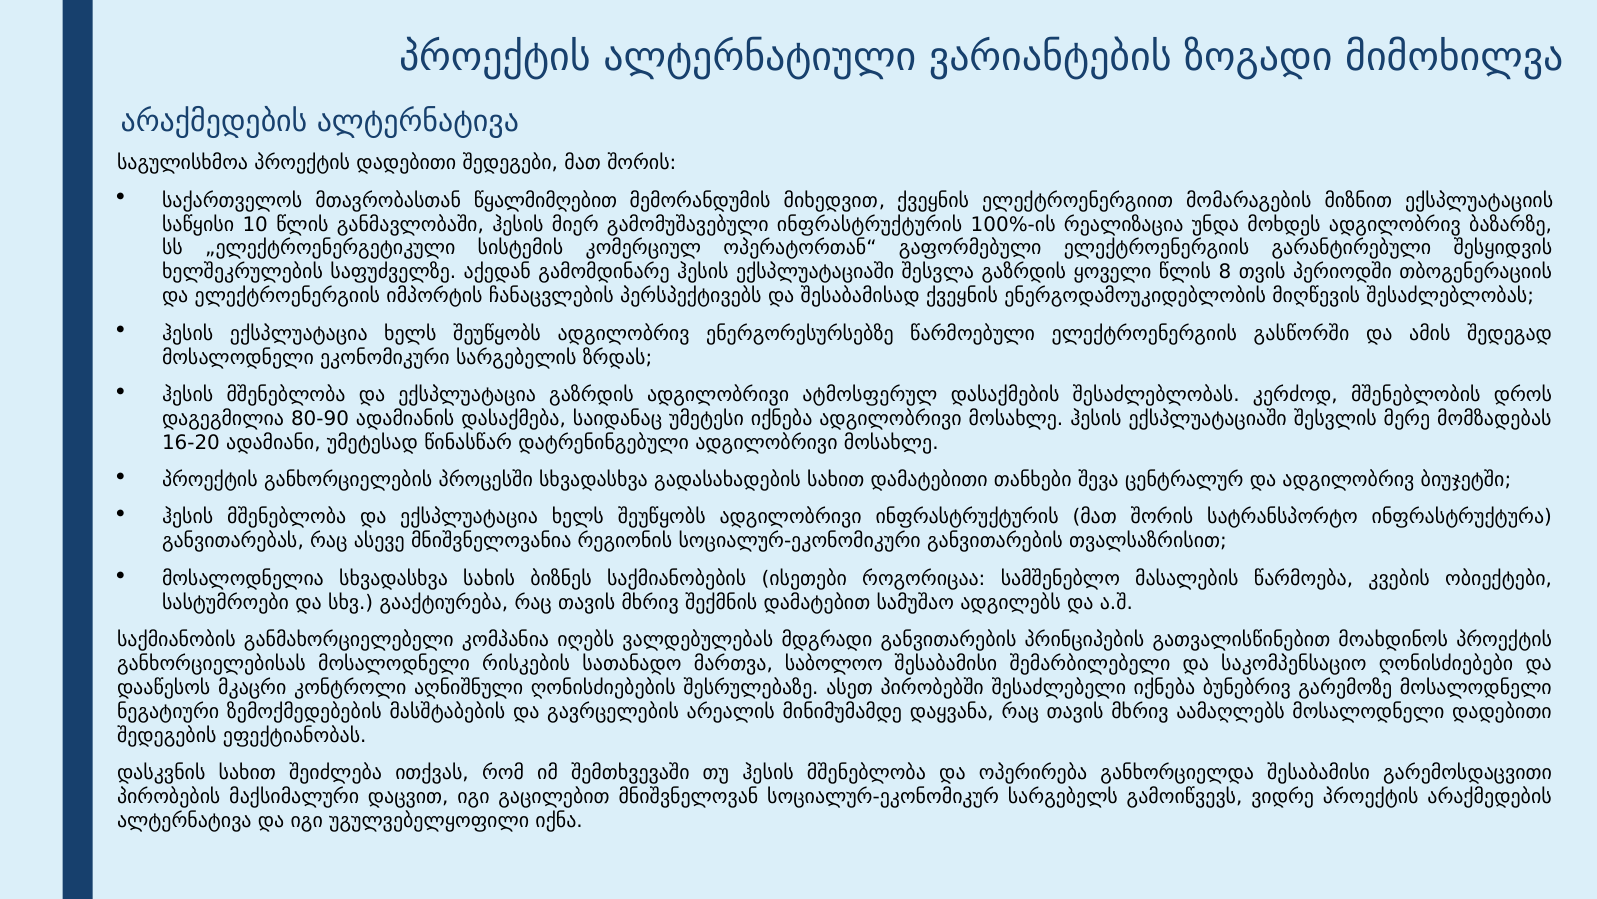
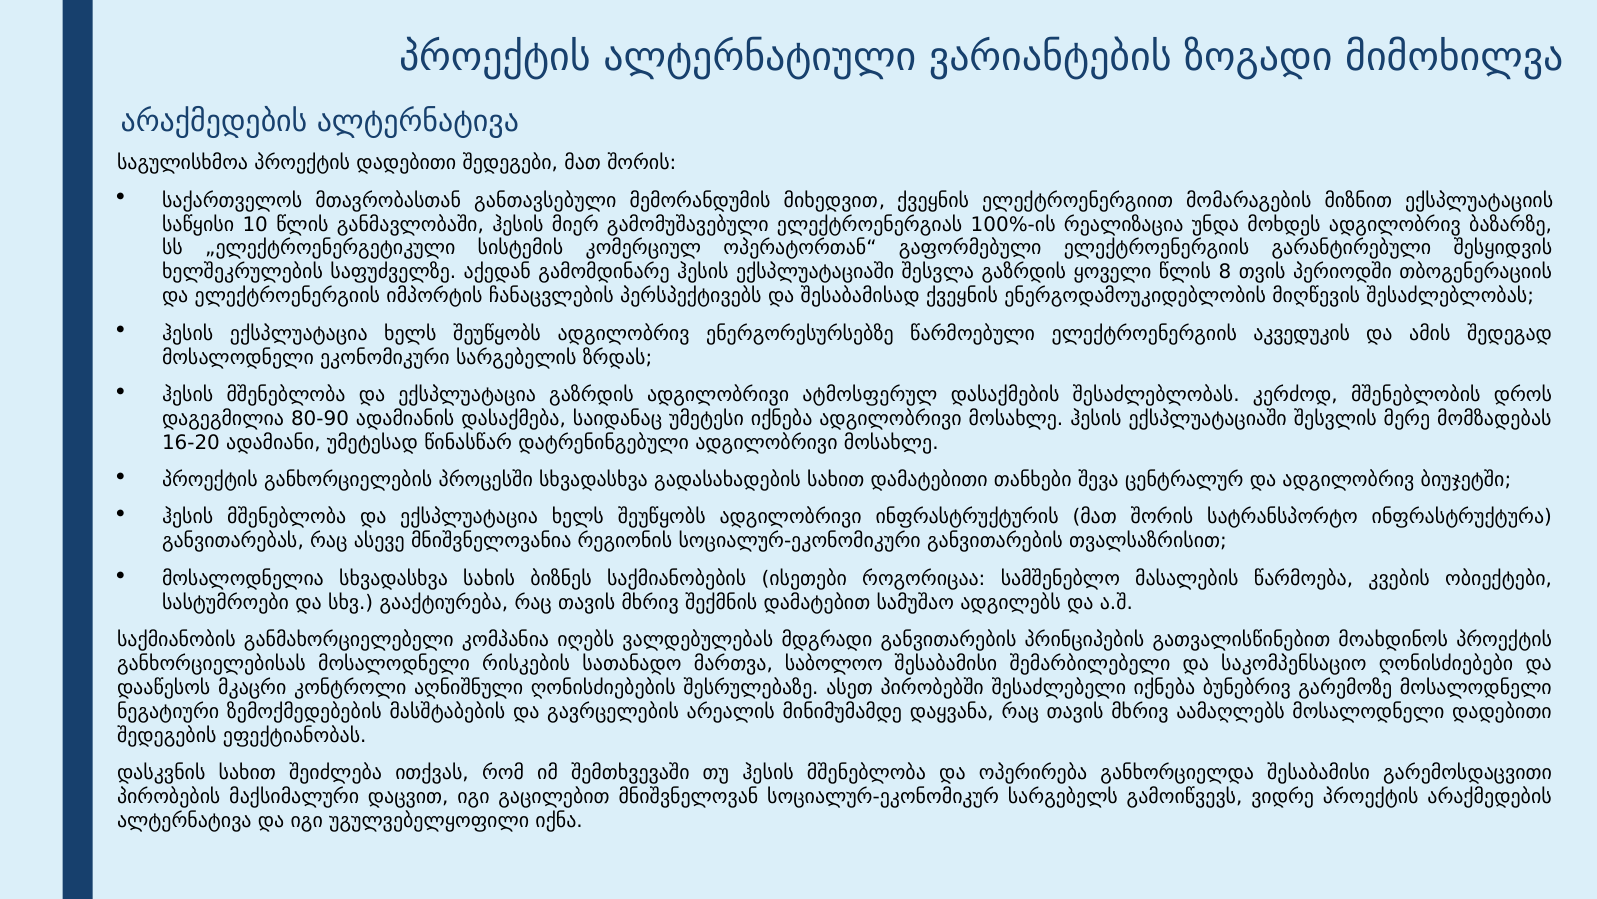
წყალმიმღებით: წყალმიმღებით -> განთავსებული (545, 200)
გამომუშავებული ინფრასტრუქტურის: ინფრასტრუქტურის -> ელექტროენერგიას (870, 224)
გასწორში: გასწორში -> აკვედუკის (1302, 333)
